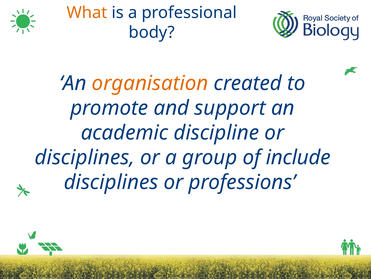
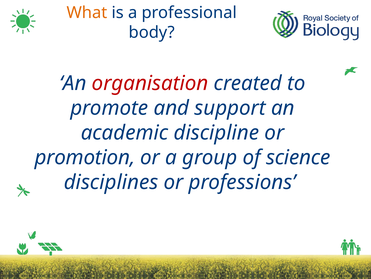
organisation colour: orange -> red (150, 83)
disciplines: disciplines -> promotion (85, 157)
include: include -> science (298, 157)
